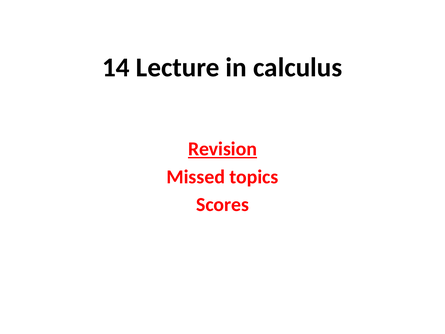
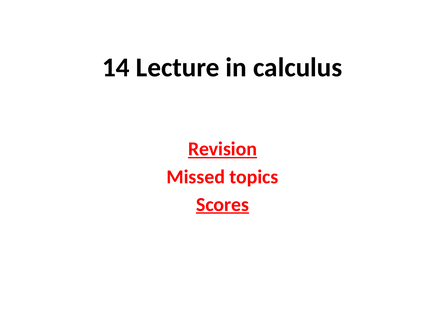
Scores underline: none -> present (223, 204)
